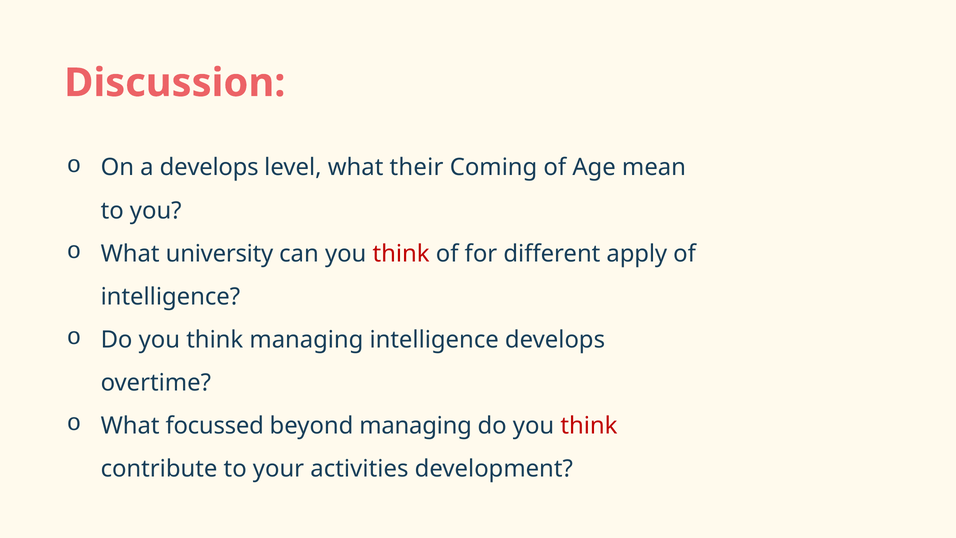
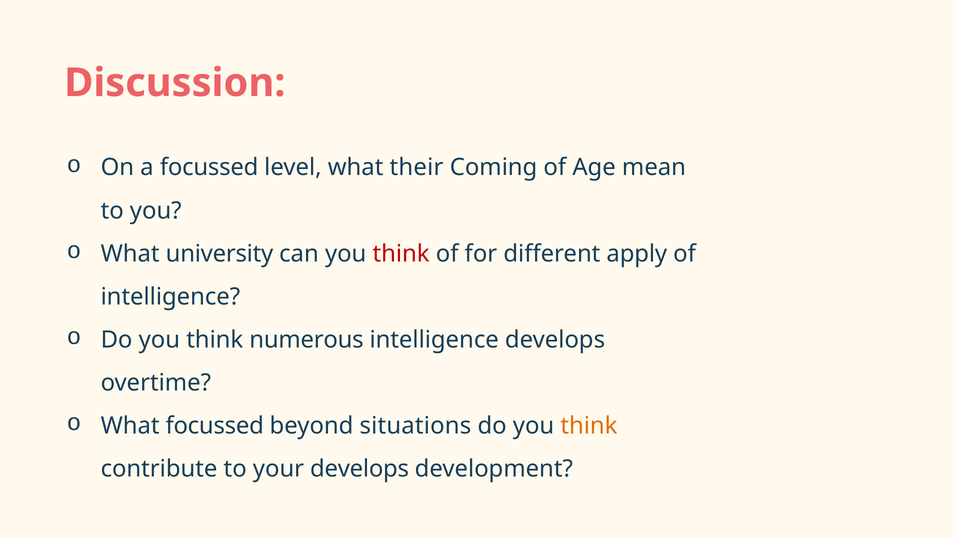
a develops: develops -> focussed (209, 168)
think managing: managing -> numerous (306, 340)
beyond managing: managing -> situations (415, 426)
think colour: red -> orange (589, 426)
your activities: activities -> develops (360, 469)
